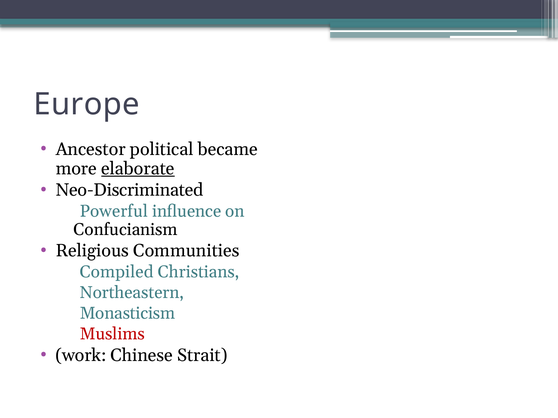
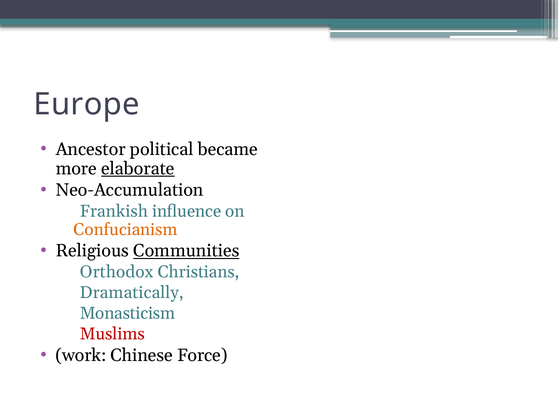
Neo-Discriminated: Neo-Discriminated -> Neo-Accumulation (130, 190)
Powerful: Powerful -> Frankish (114, 211)
Confucianism colour: black -> orange (126, 230)
Communities underline: none -> present (186, 251)
Compiled: Compiled -> Orthodox (117, 272)
Northeastern: Northeastern -> Dramatically (132, 293)
Strait: Strait -> Force (202, 356)
